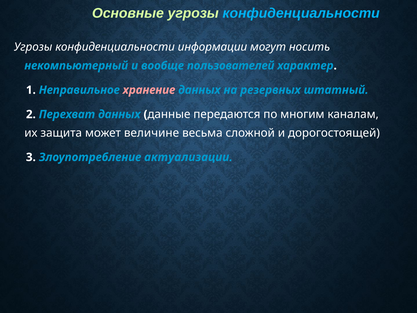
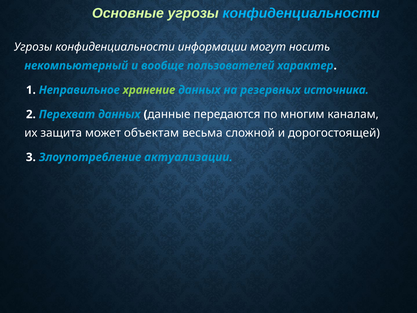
хранение colour: pink -> light green (149, 90)
штатный: штатный -> источника (336, 90)
величине: величине -> объектам (152, 133)
